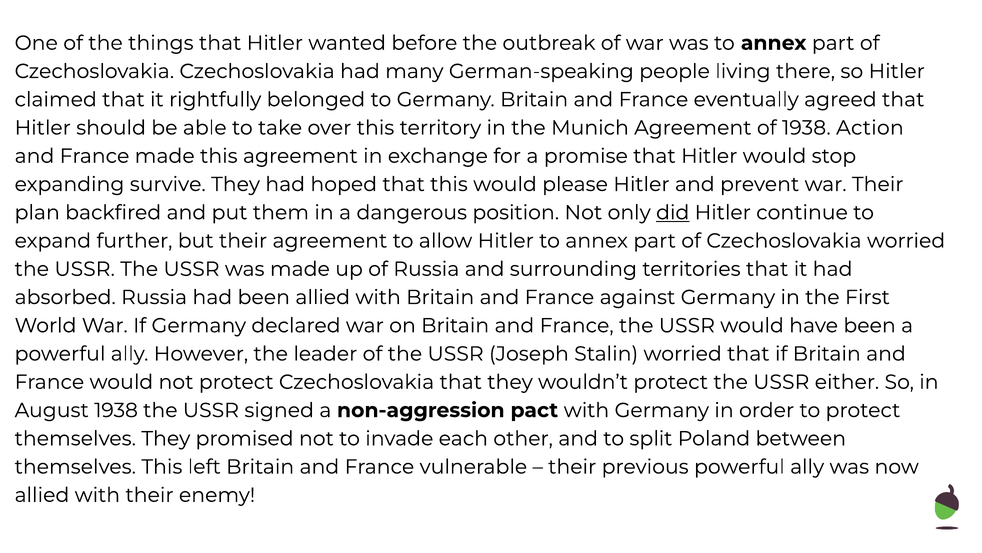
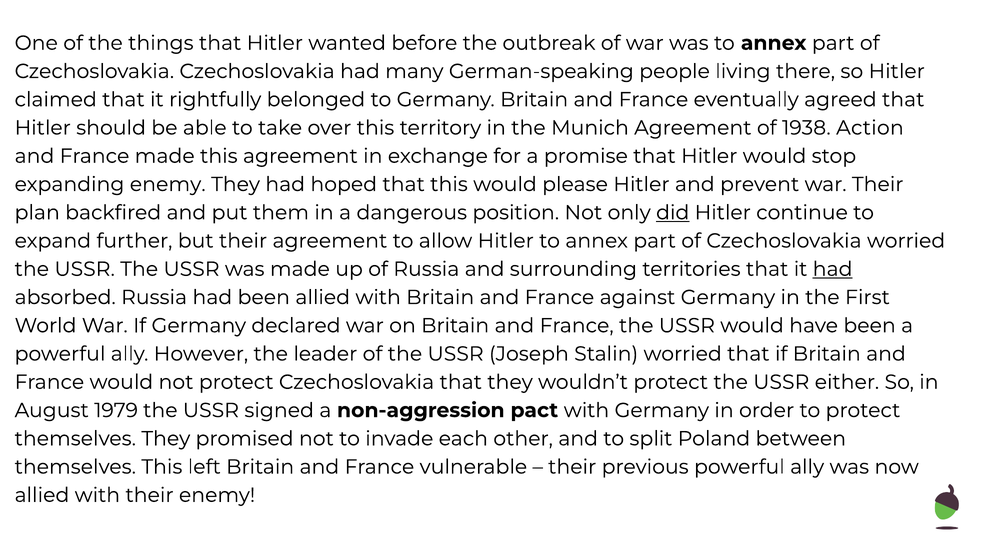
expanding survive: survive -> enemy (168, 184)
had underline: none -> present (833, 269)
August 1938: 1938 -> 1979 (116, 410)
